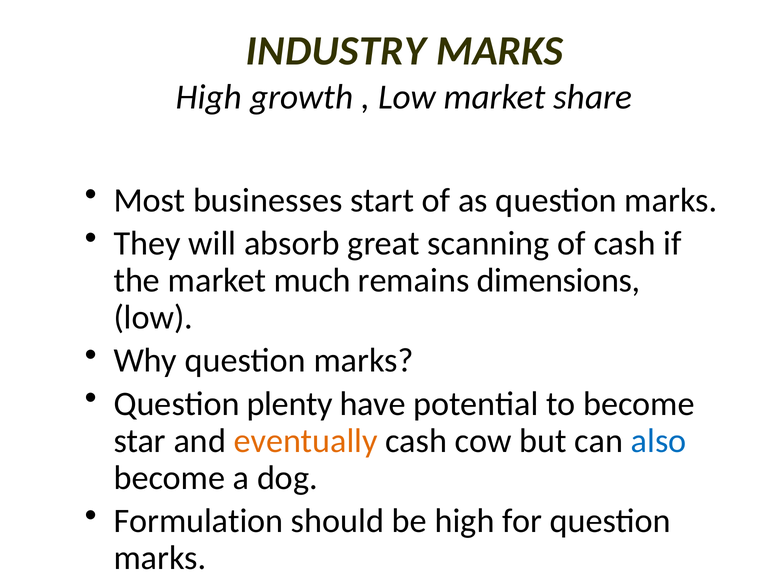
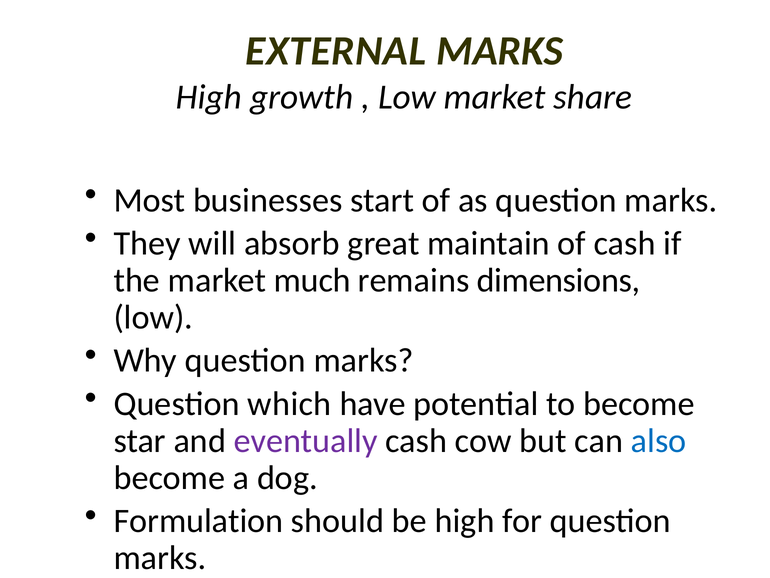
INDUSTRY: INDUSTRY -> EXTERNAL (336, 51)
scanning: scanning -> maintain (488, 243)
plenty: plenty -> which (289, 403)
eventually colour: orange -> purple (306, 440)
